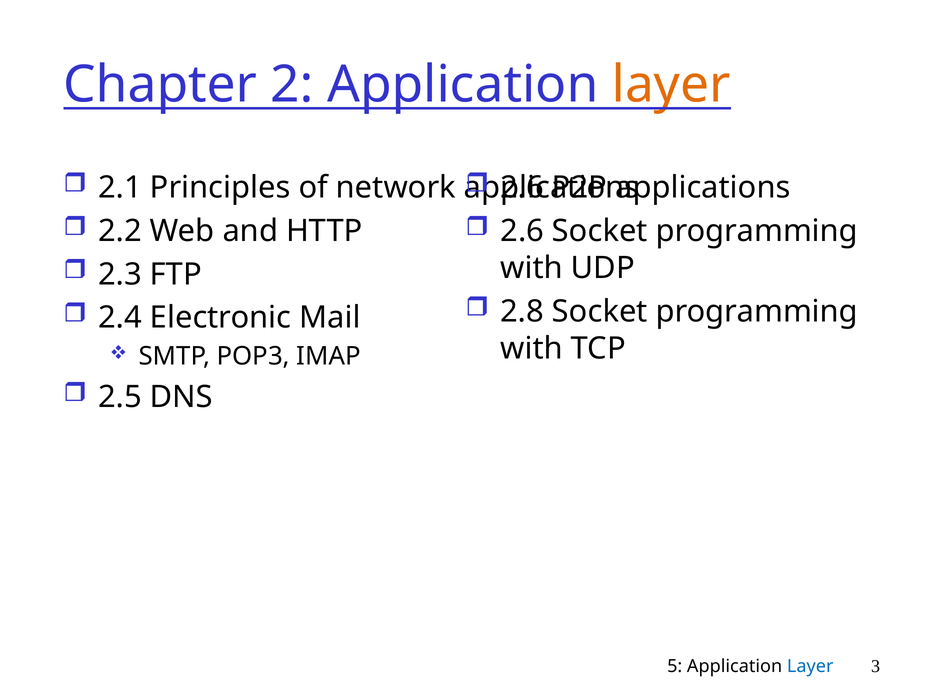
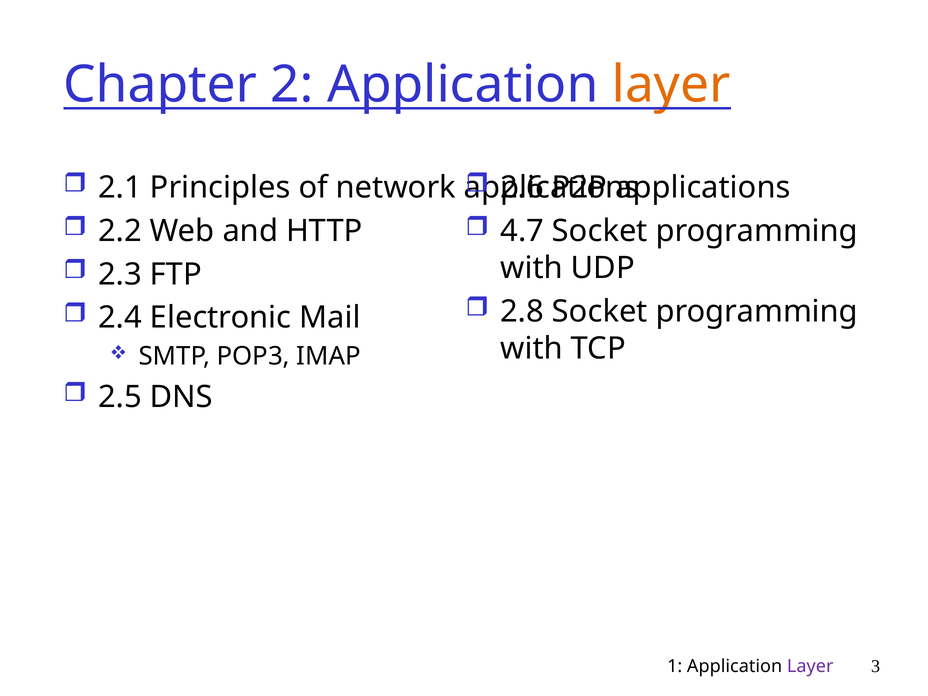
2.6: 2.6 -> 4.7 (522, 231)
5: 5 -> 1 (675, 666)
Layer colour: blue -> purple (810, 666)
